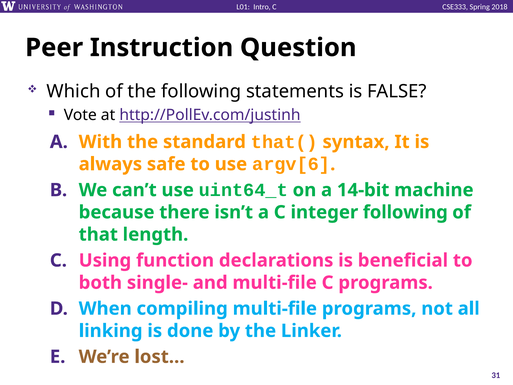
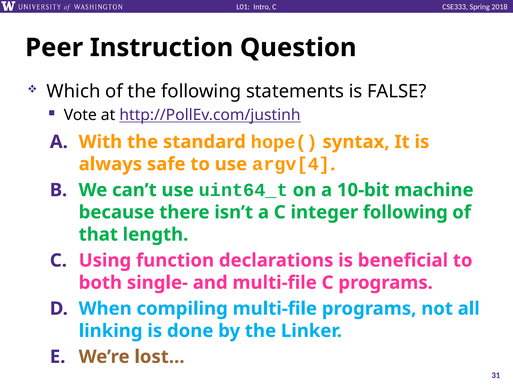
that(: that( -> hope( (284, 142)
argv[6: argv[6 -> argv[4 (291, 164)
14-bit: 14-bit -> 10-bit (363, 190)
